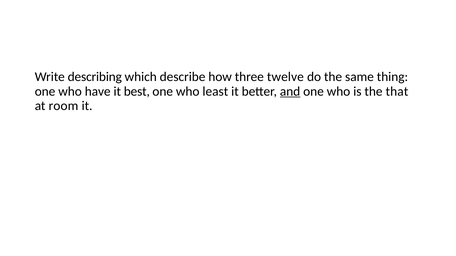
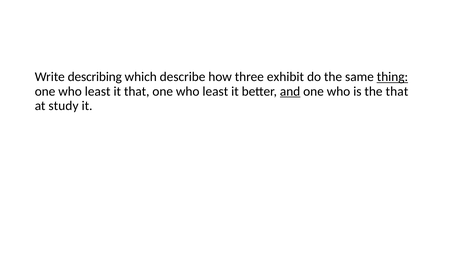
twelve: twelve -> exhibit (285, 77)
thing underline: none -> present (392, 77)
have: have -> least (98, 91)
it best: best -> that (137, 91)
room: room -> study (63, 106)
